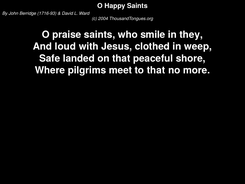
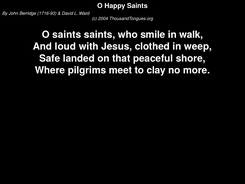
O praise: praise -> saints (67, 35)
they: they -> walk (191, 35)
to that: that -> clay (156, 70)
